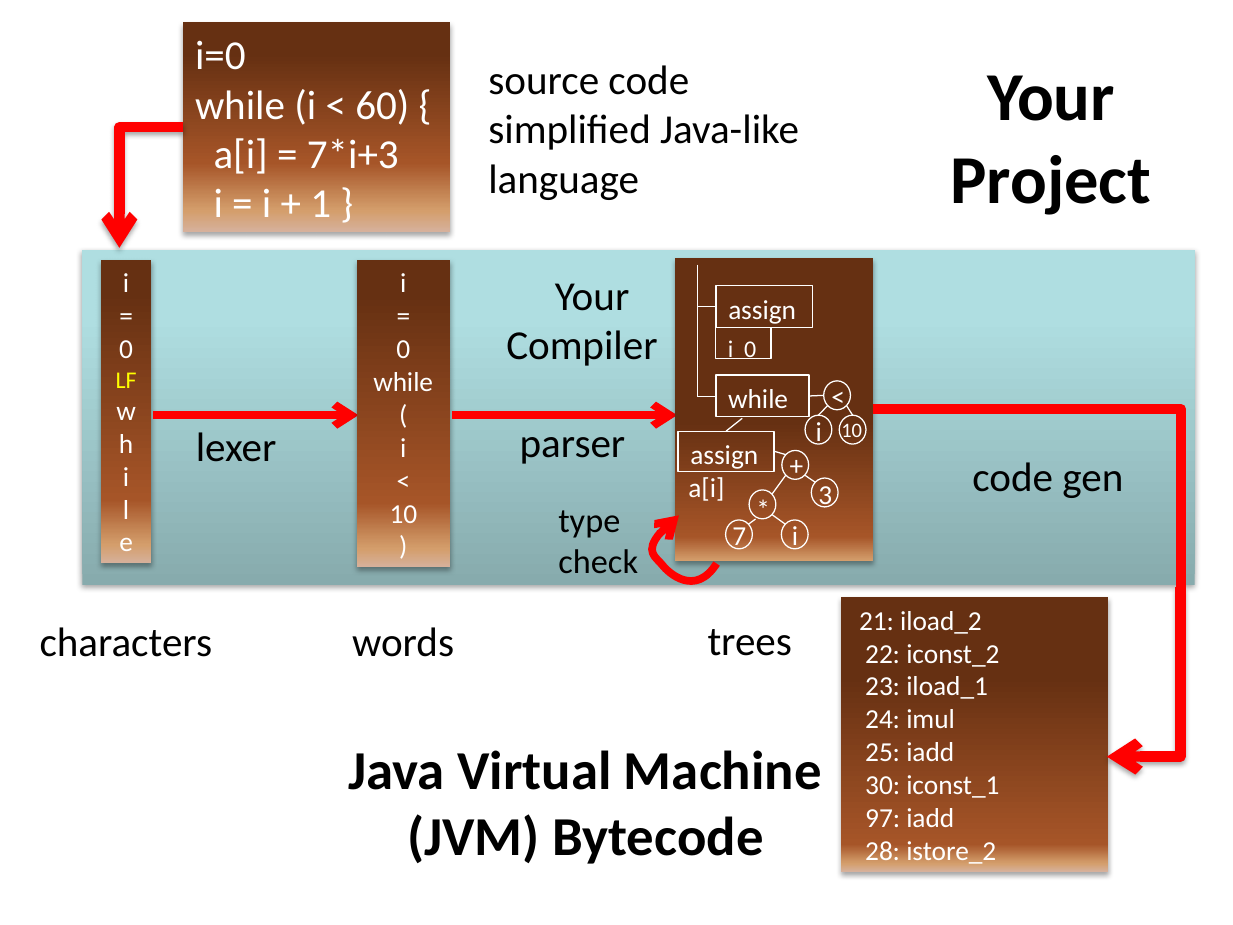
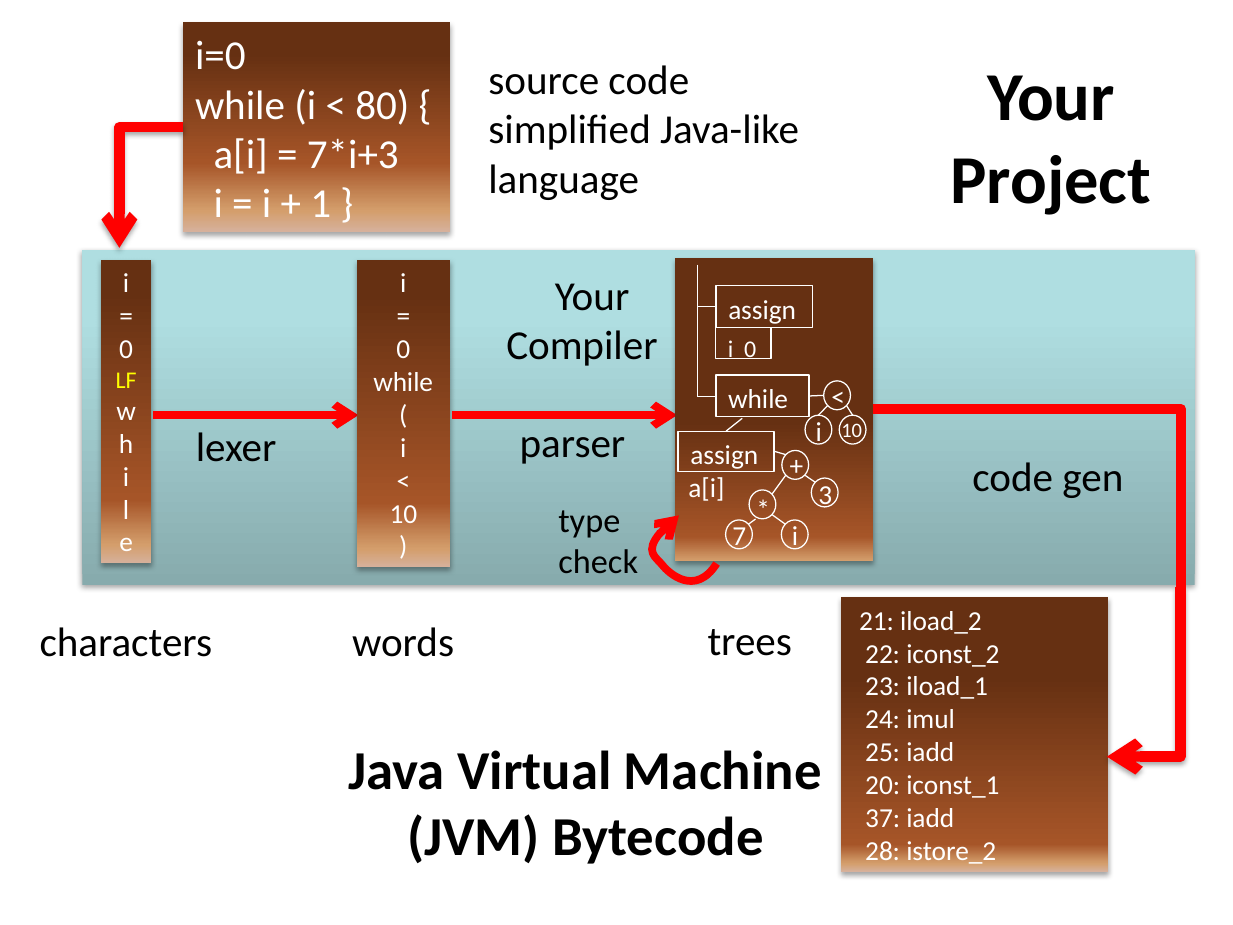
60: 60 -> 80 (382, 105)
30: 30 -> 20 (883, 785)
97: 97 -> 37 (883, 818)
